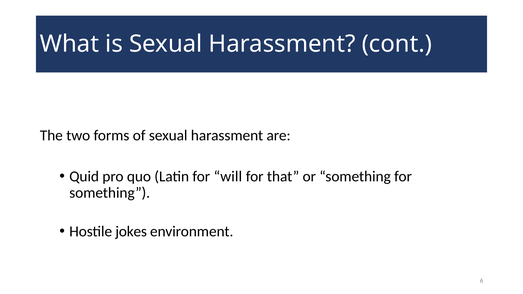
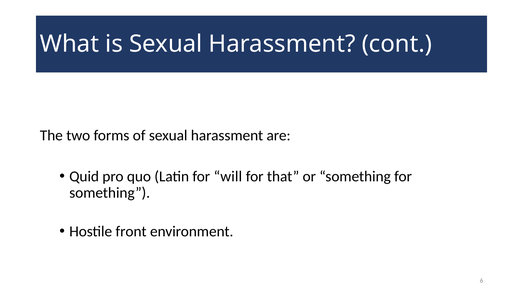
jokes: jokes -> front (131, 231)
